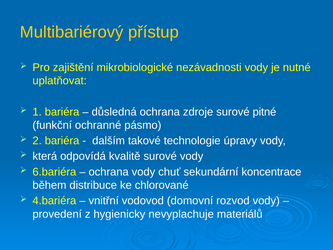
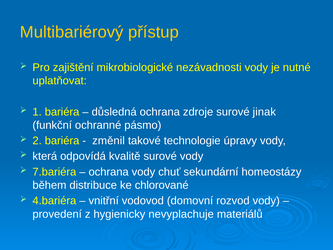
pitné: pitné -> jinak (264, 112)
dalším: dalším -> změnil (109, 141)
6.bariéra: 6.bariéra -> 7.bariéra (54, 172)
koncentrace: koncentrace -> homeostázy (271, 172)
